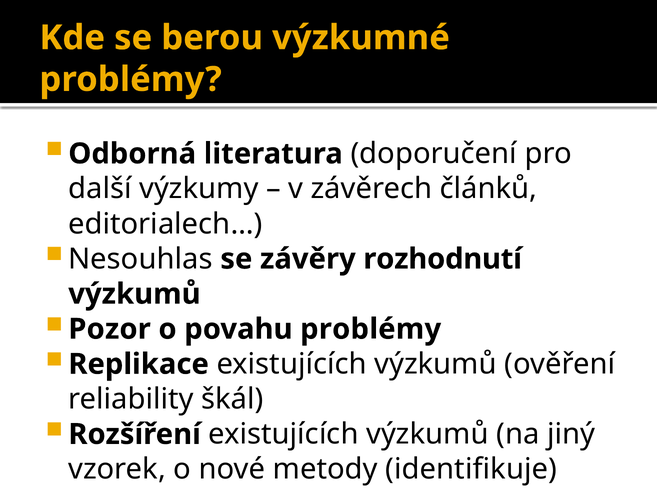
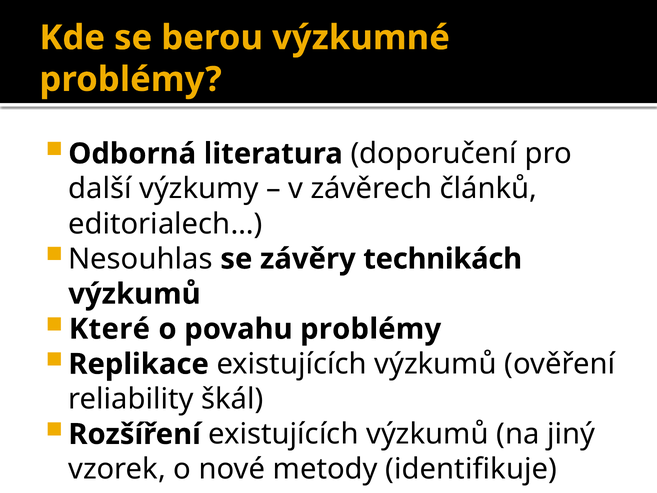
rozhodnutí: rozhodnutí -> technikách (443, 259)
Pozor: Pozor -> Které (109, 329)
